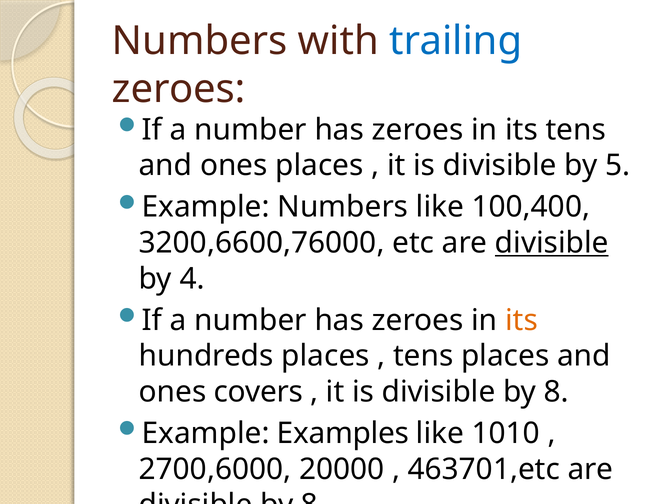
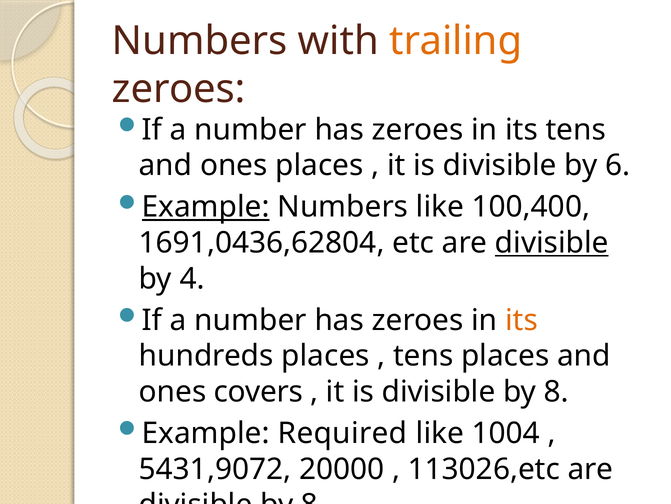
trailing colour: blue -> orange (456, 41)
5: 5 -> 6 (618, 165)
Example underline: none -> present (206, 207)
3200,6600,76000: 3200,6600,76000 -> 1691,0436,62804 (262, 243)
Examples: Examples -> Required (343, 433)
1010: 1010 -> 1004 (506, 433)
2700,6000: 2700,6000 -> 5431,9072 (215, 468)
463701,etc: 463701,etc -> 113026,etc (484, 468)
